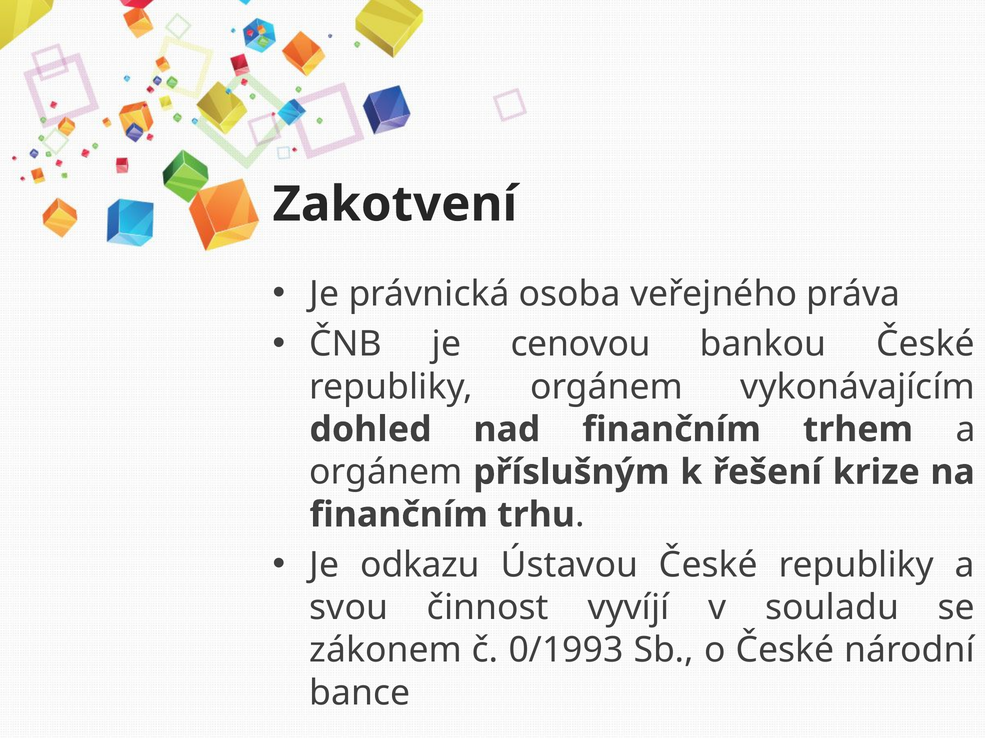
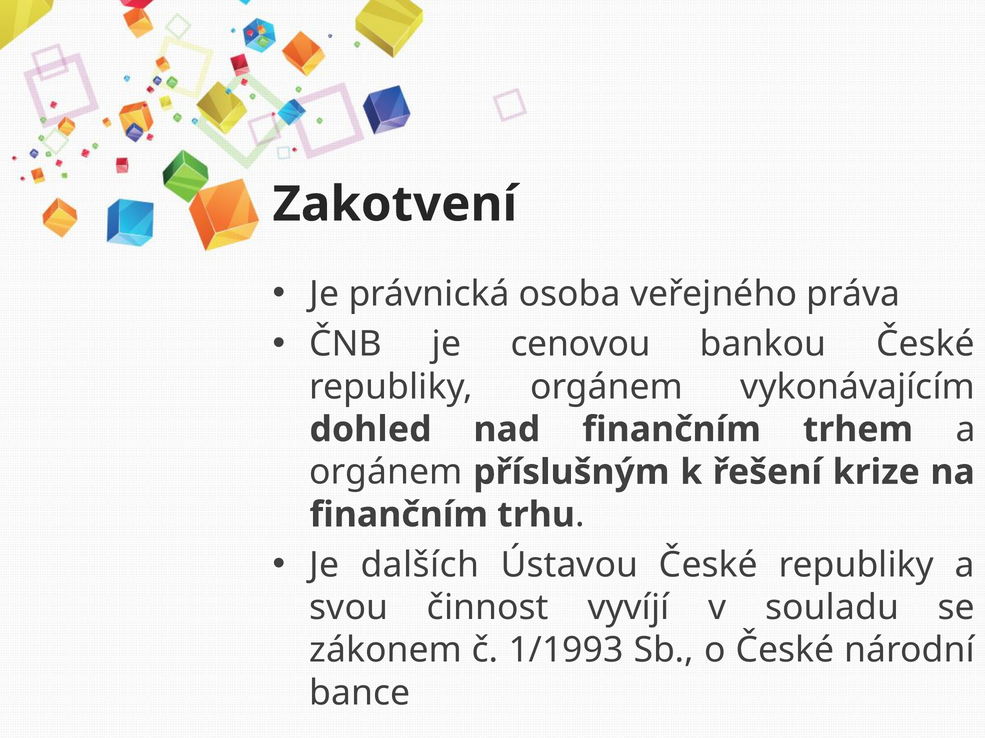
odkazu: odkazu -> dalších (420, 566)
0/1993: 0/1993 -> 1/1993 (566, 651)
